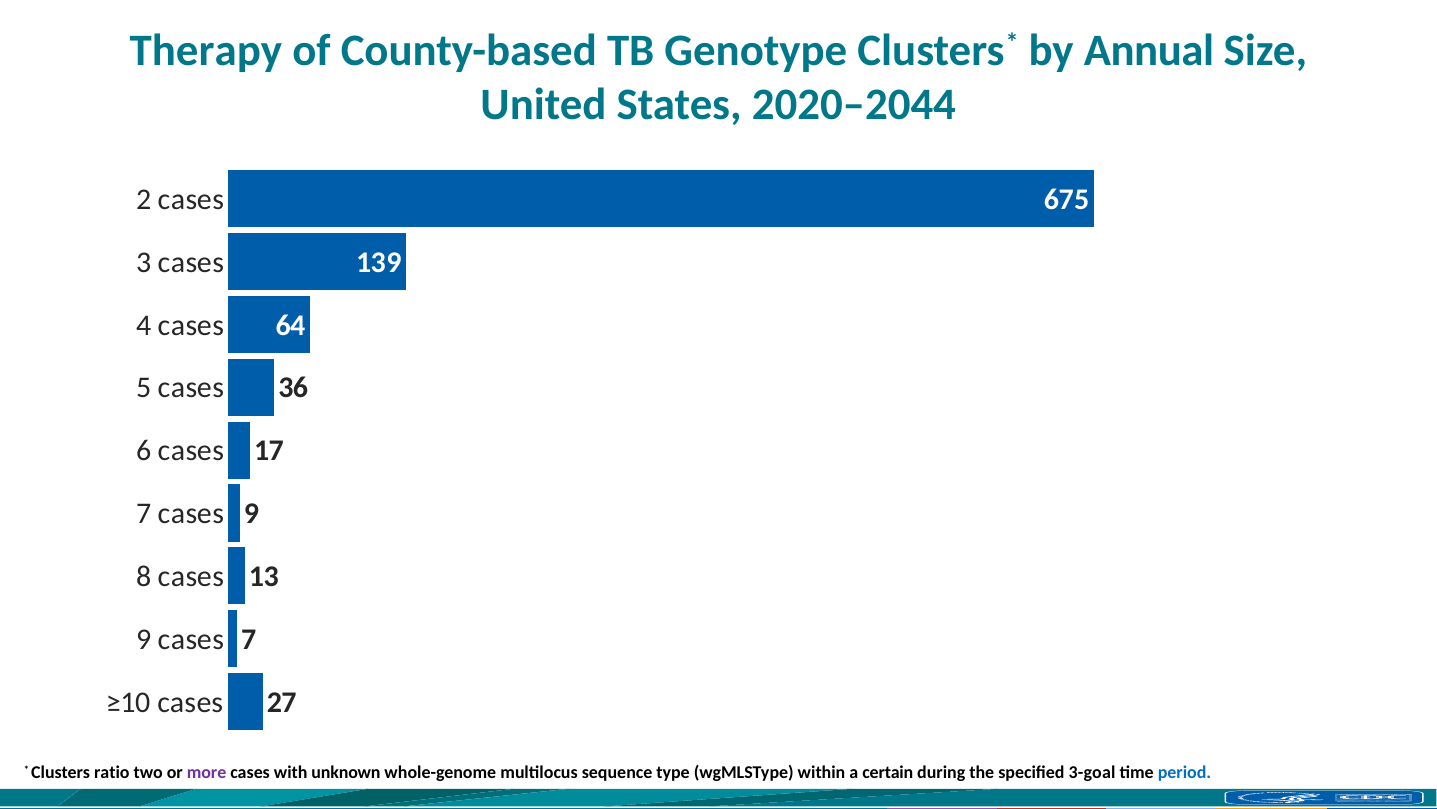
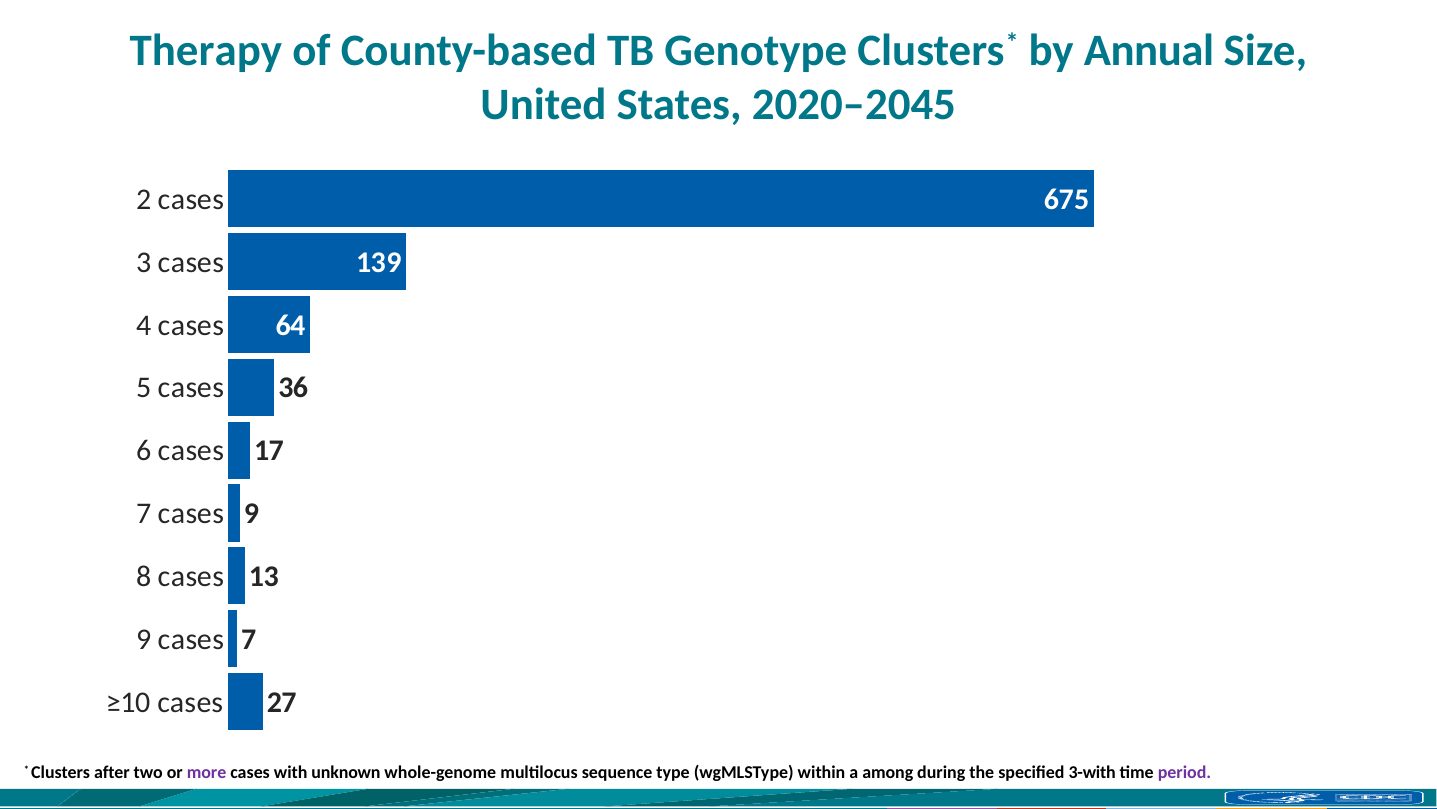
2020–2044: 2020–2044 -> 2020–2045 (854, 104)
ratio: ratio -> after (112, 772)
certain: certain -> among (888, 772)
3-goal: 3-goal -> 3-with (1092, 772)
period colour: blue -> purple (1184, 772)
